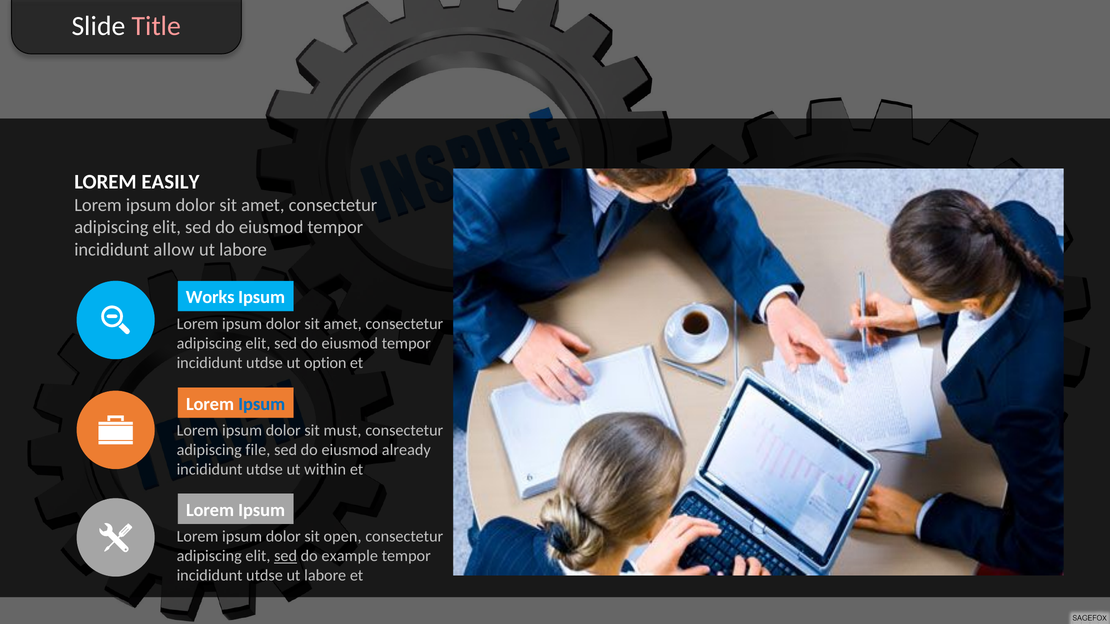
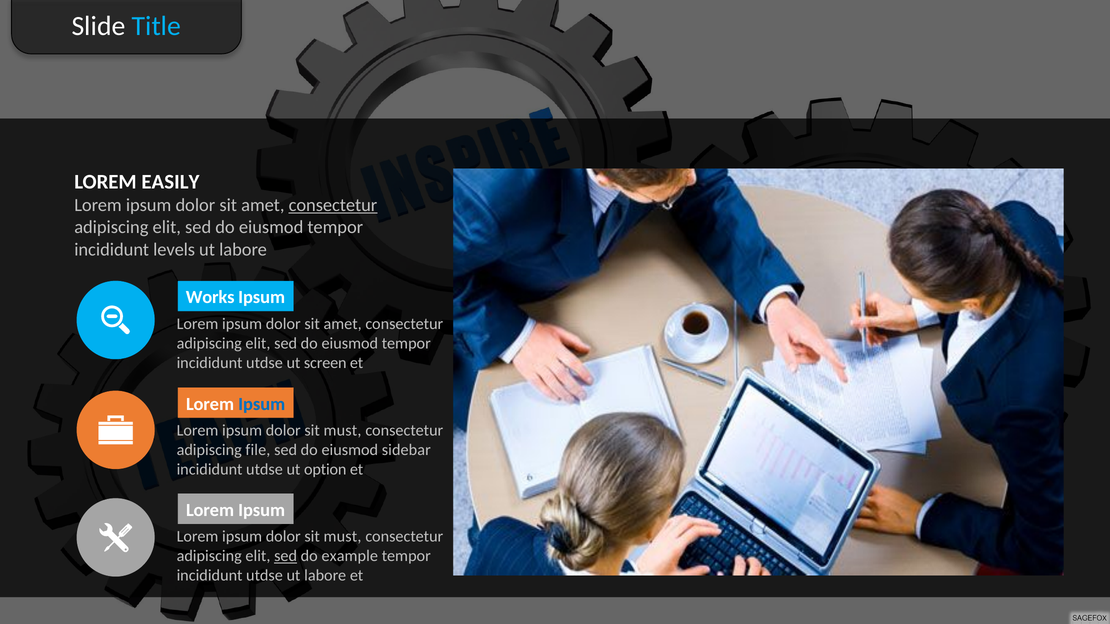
Title colour: pink -> light blue (156, 26)
consectetur underline: none -> present (333, 205)
allow: allow -> levels (174, 250)
option: option -> screen (325, 363)
already: already -> sidebar (406, 450)
within: within -> option (325, 470)
open: open -> must (343, 537)
